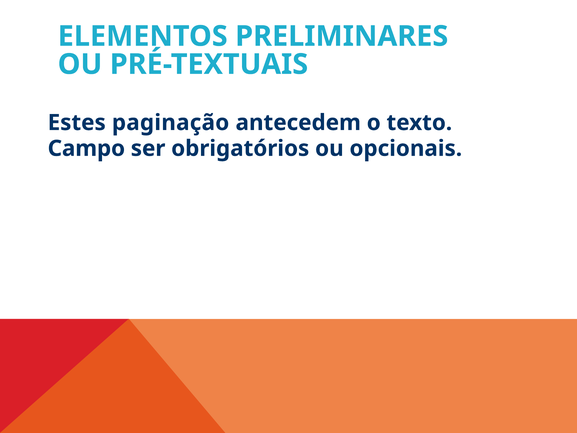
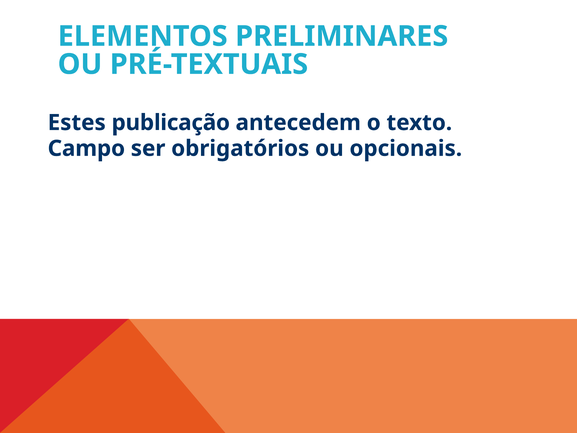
paginação: paginação -> publicação (171, 123)
